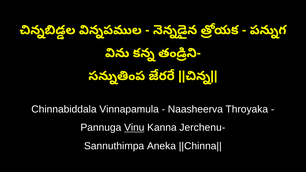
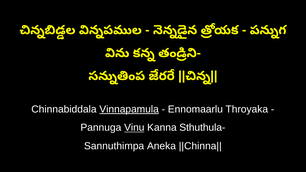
Vinnapamula underline: none -> present (129, 109)
Naasheerva: Naasheerva -> Ennomaarlu (195, 109)
Jerchenu-: Jerchenu- -> Sthuthula- (202, 128)
